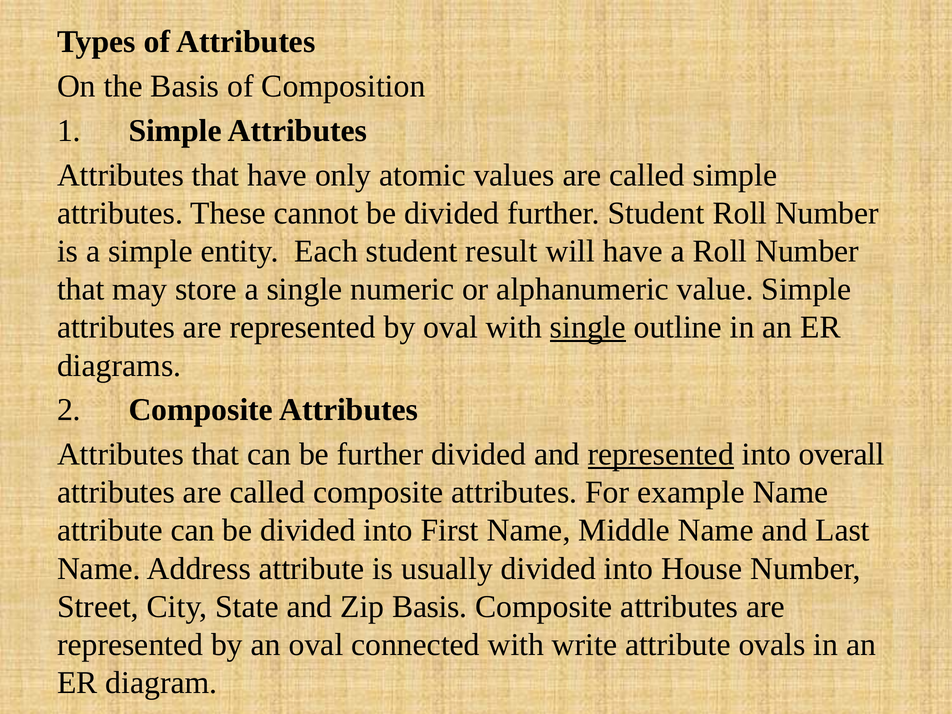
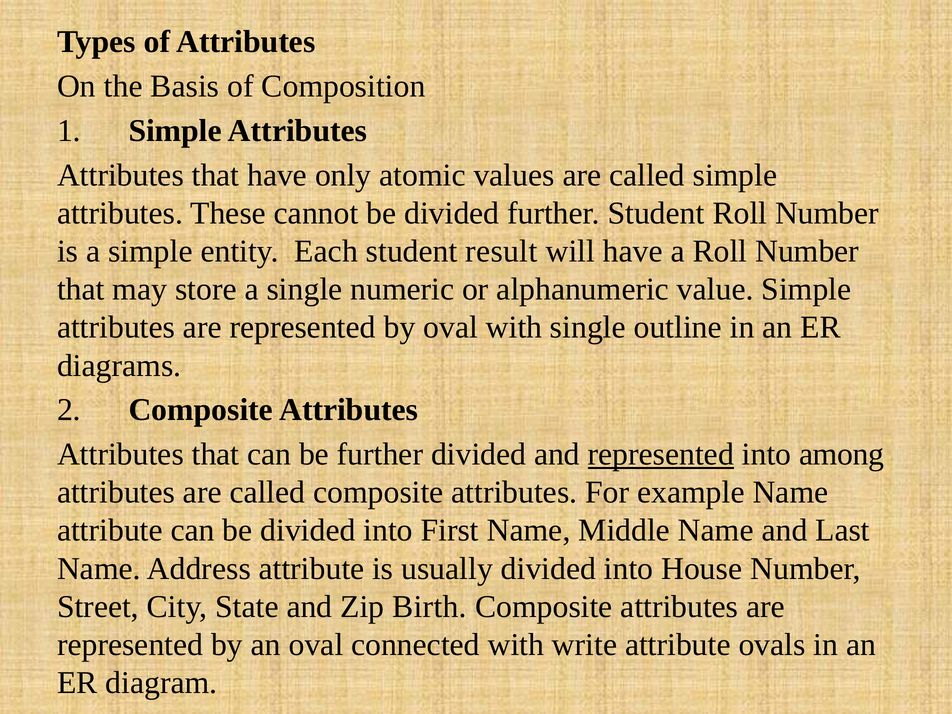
single underline: present -> none (588, 327)
overall: overall -> among (842, 454)
Zip Basis: Basis -> Birth (430, 607)
